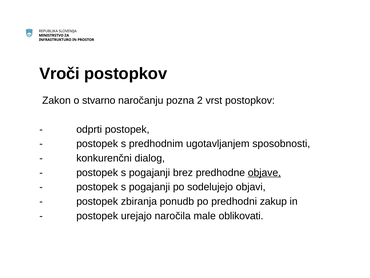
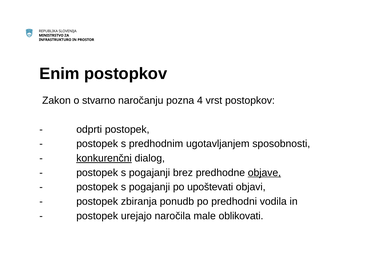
Vroči: Vroči -> Enim (59, 74)
2: 2 -> 4 (200, 100)
konkurenčni underline: none -> present (104, 158)
sodelujejo: sodelujejo -> upoštevati (210, 187)
zakup: zakup -> vodila (273, 201)
